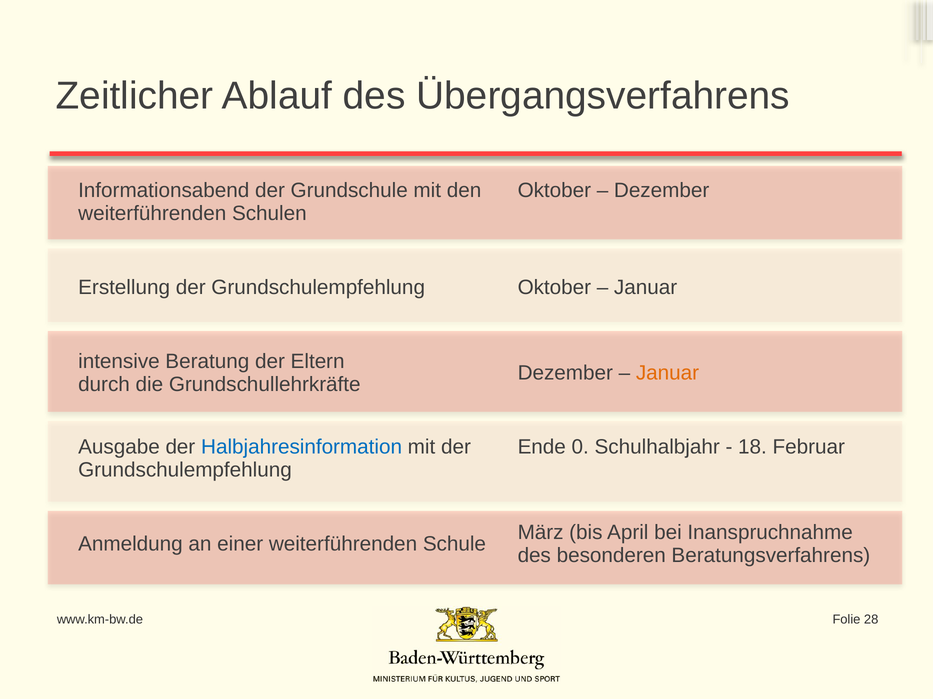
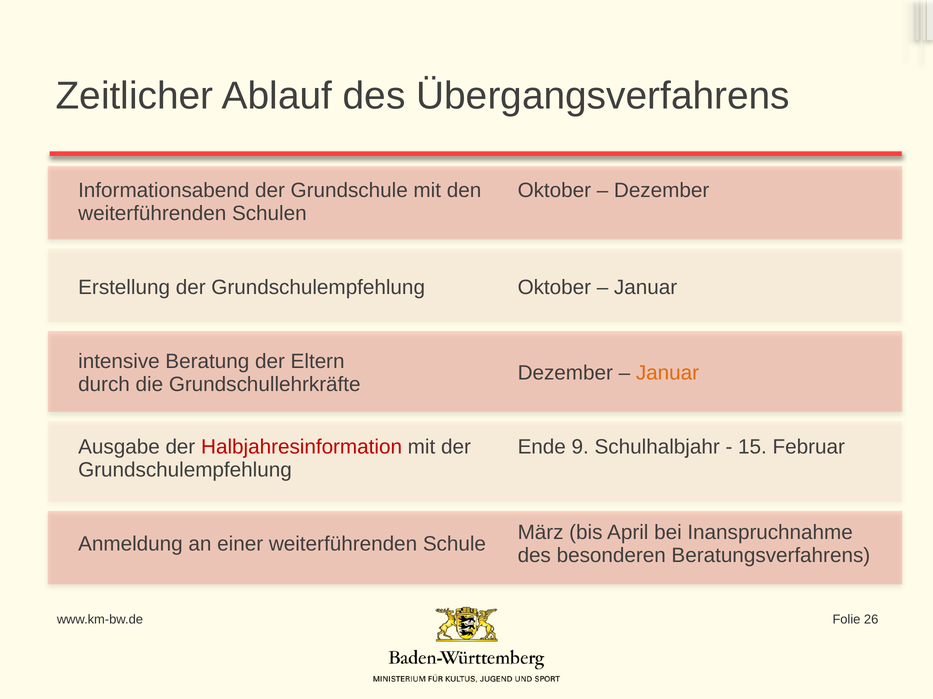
Halbjahresinformation colour: blue -> red (302, 447)
0: 0 -> 9 (580, 447)
18: 18 -> 15 (752, 447)
28: 28 -> 26 (871, 620)
